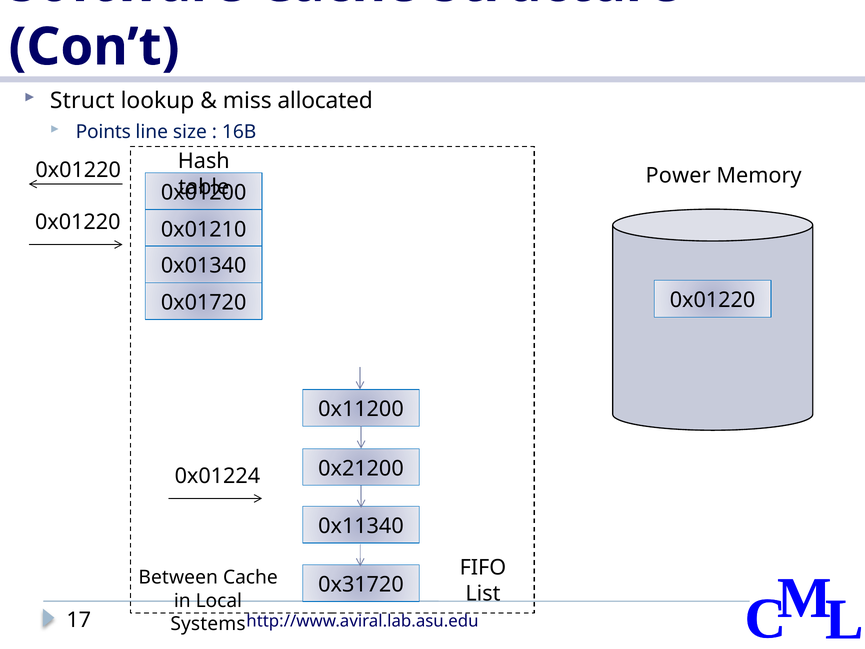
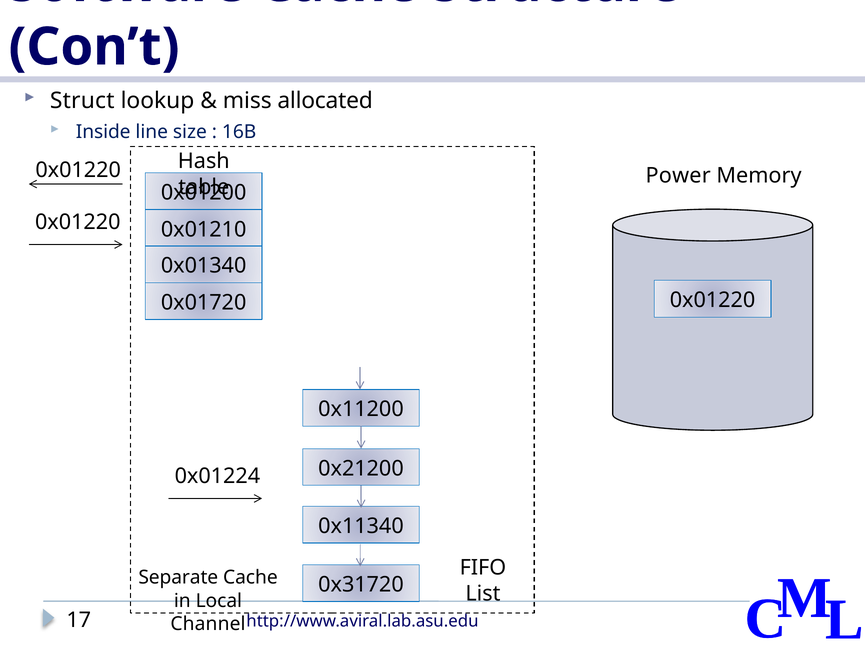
Points: Points -> Inside (103, 132)
Between: Between -> Separate (178, 577)
Systems: Systems -> Channel (208, 624)
